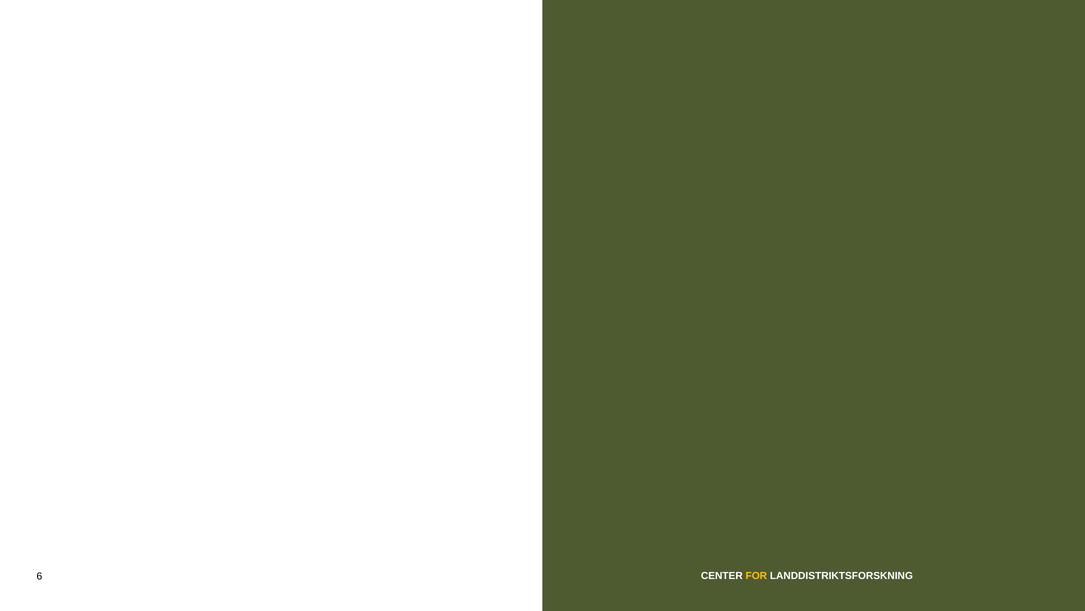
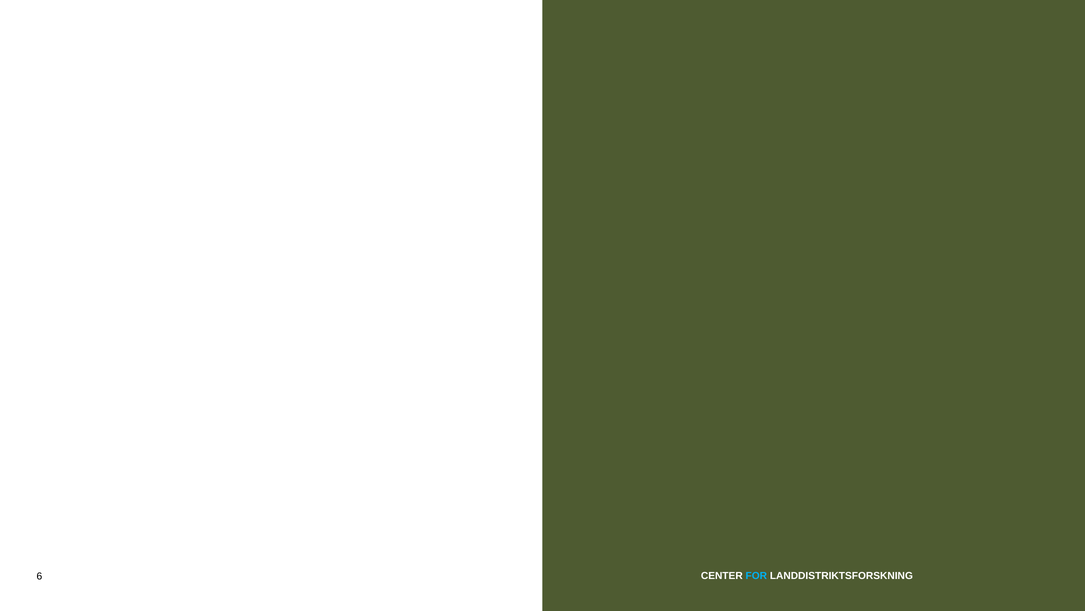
FOR colour: yellow -> light blue (756, 575)
